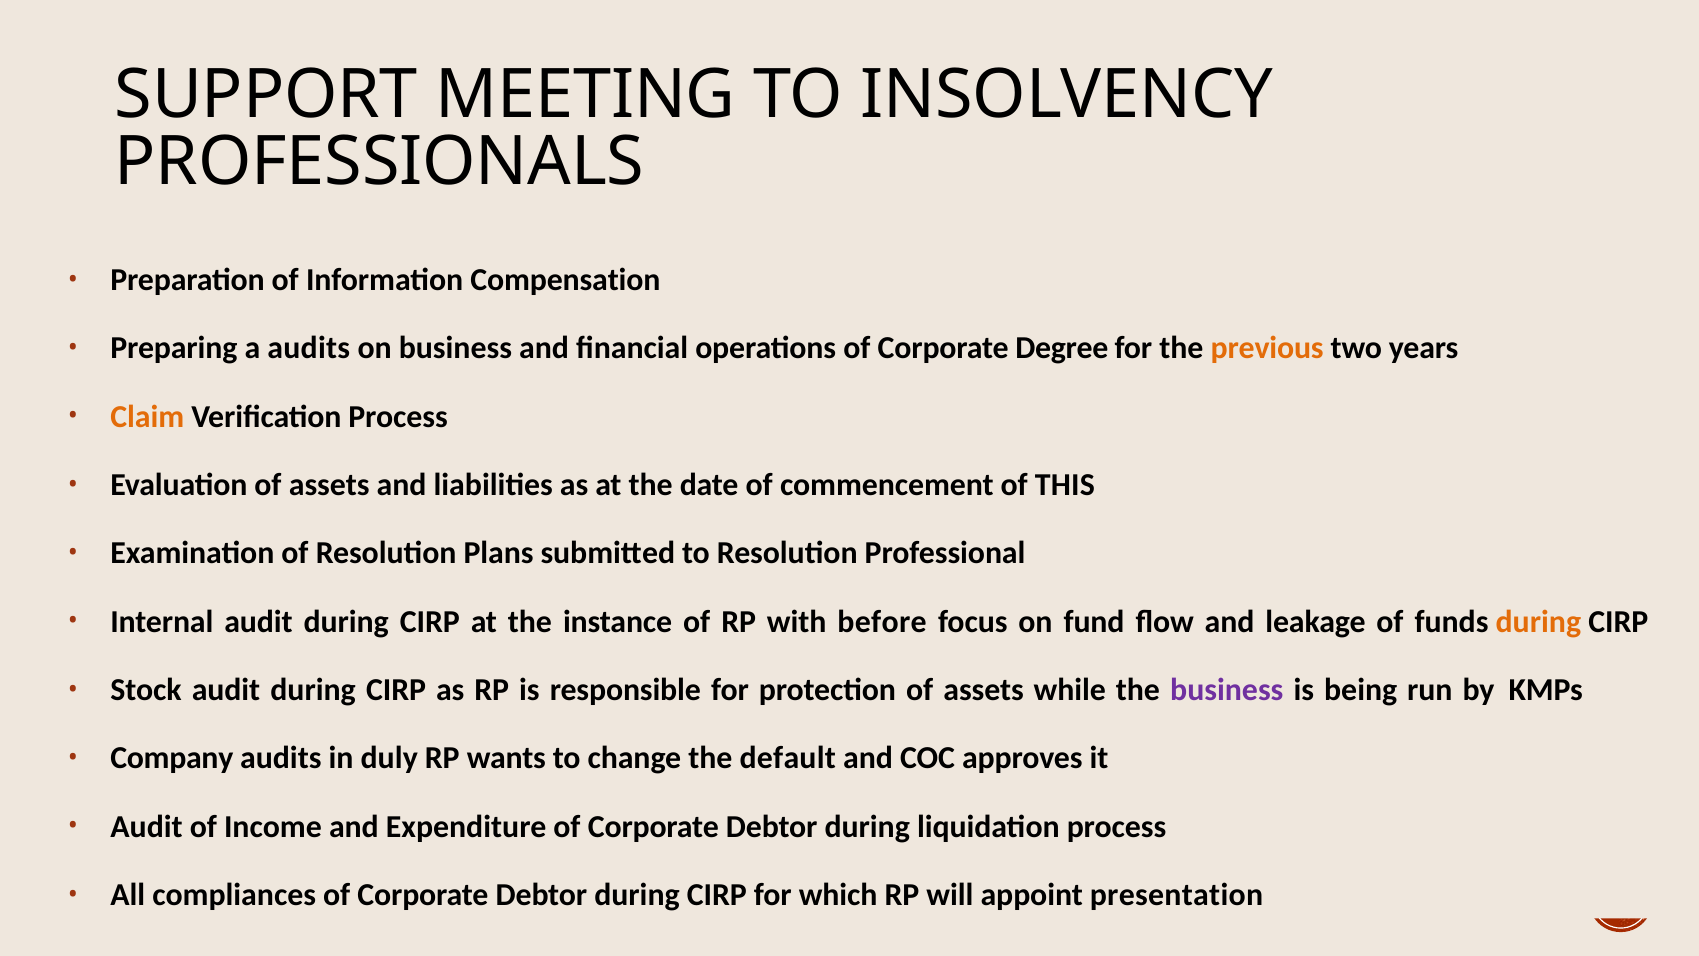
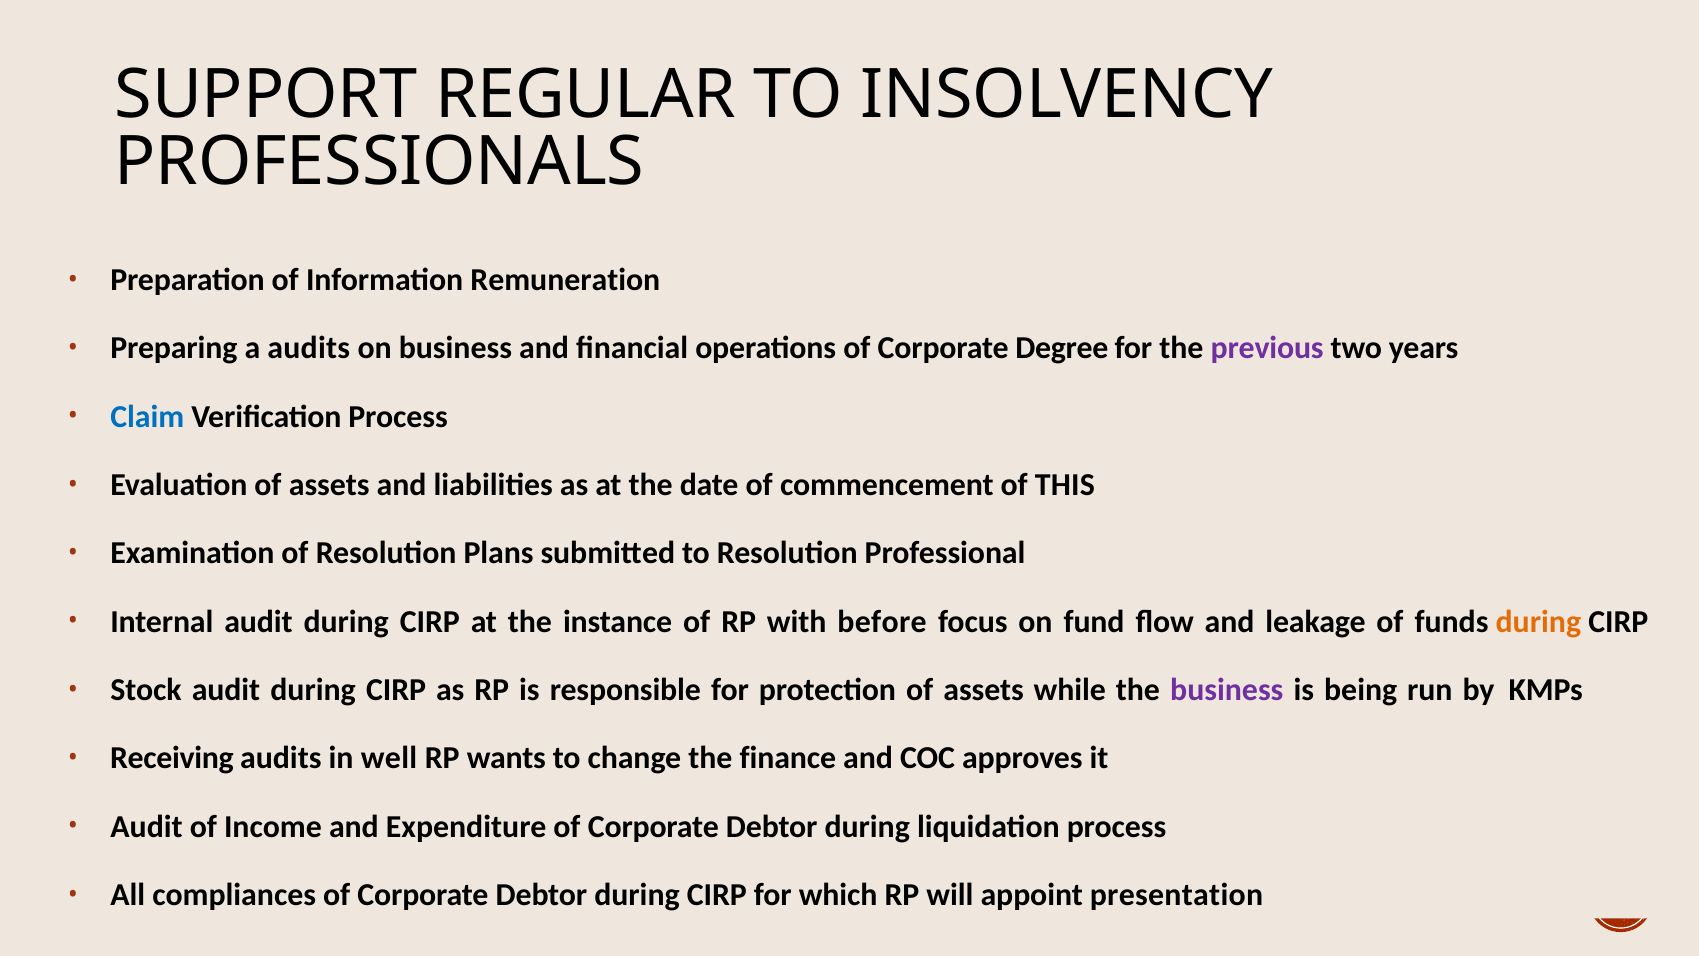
MEETING: MEETING -> REGULAR (586, 95)
Compensation: Compensation -> Remuneration (565, 280)
previous colour: orange -> purple (1267, 348)
Claim colour: orange -> blue (147, 417)
Company: Company -> Receiving (172, 758)
duly: duly -> well (389, 758)
default: default -> finance (788, 758)
